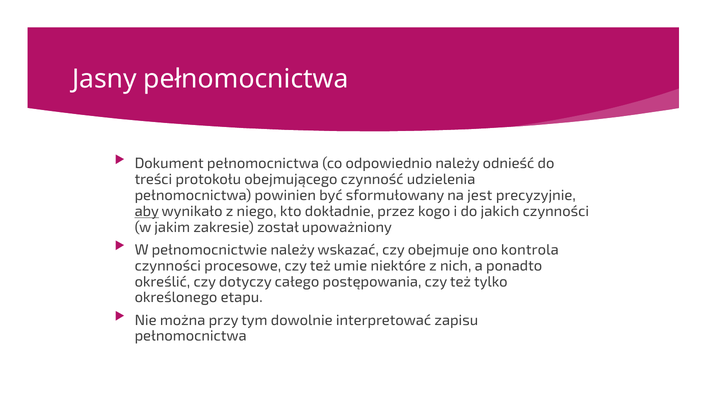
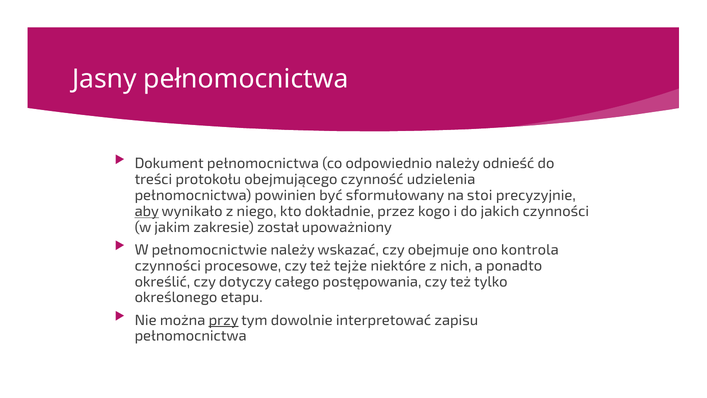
jest: jest -> stoi (480, 195)
umie: umie -> tejże (351, 266)
przy underline: none -> present (224, 320)
